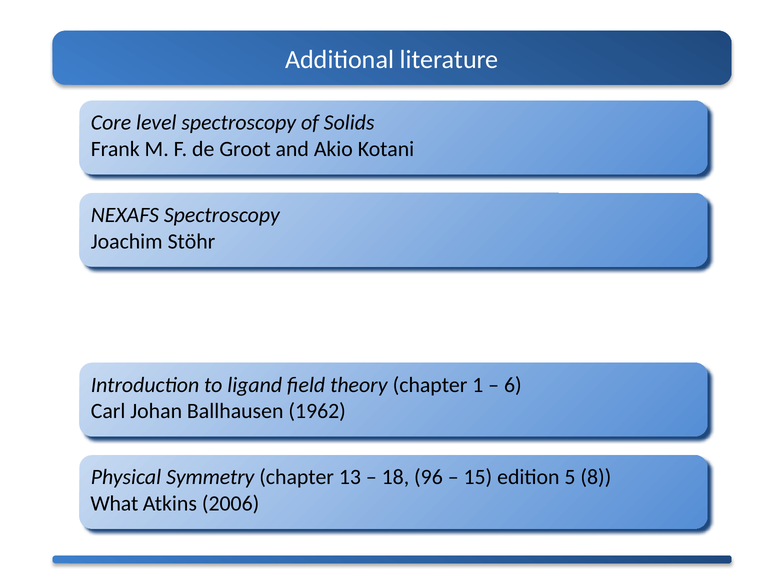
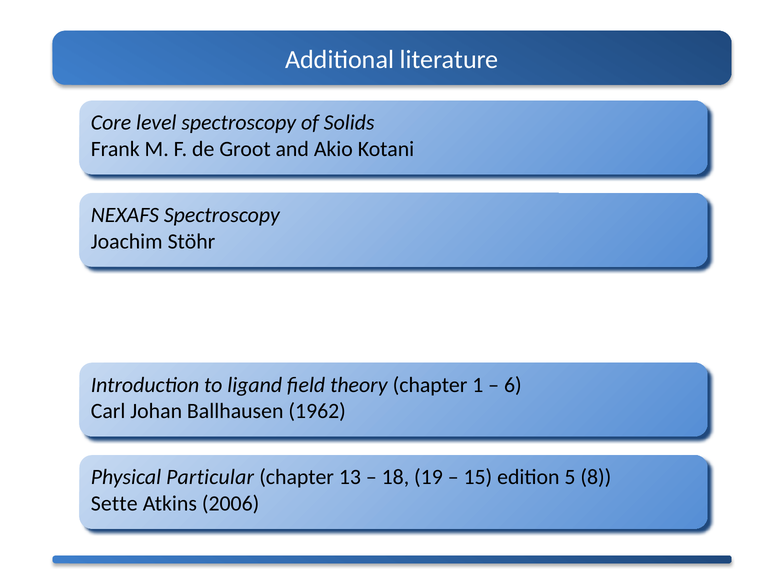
Symmetry: Symmetry -> Particular (210, 477)
96: 96 -> 19 (428, 477)
What: What -> Sette (114, 503)
